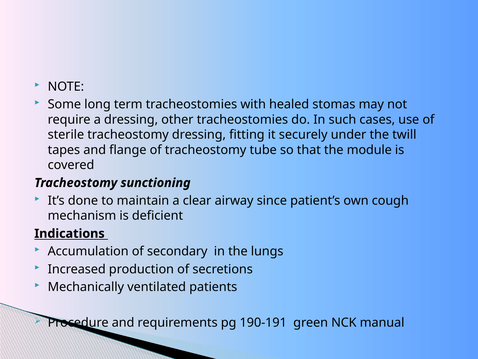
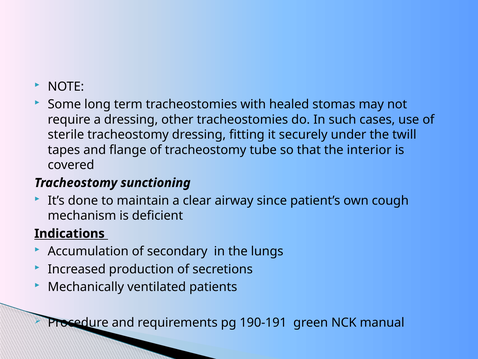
module: module -> interior (369, 150)
